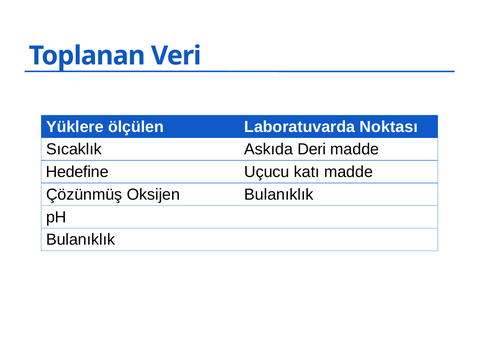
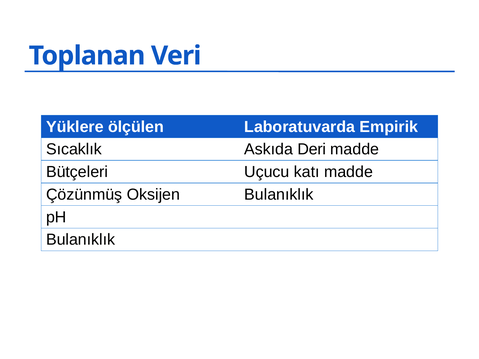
Noktası: Noktası -> Empirik (389, 127)
Hedefine: Hedefine -> Bütçeleri (77, 172)
